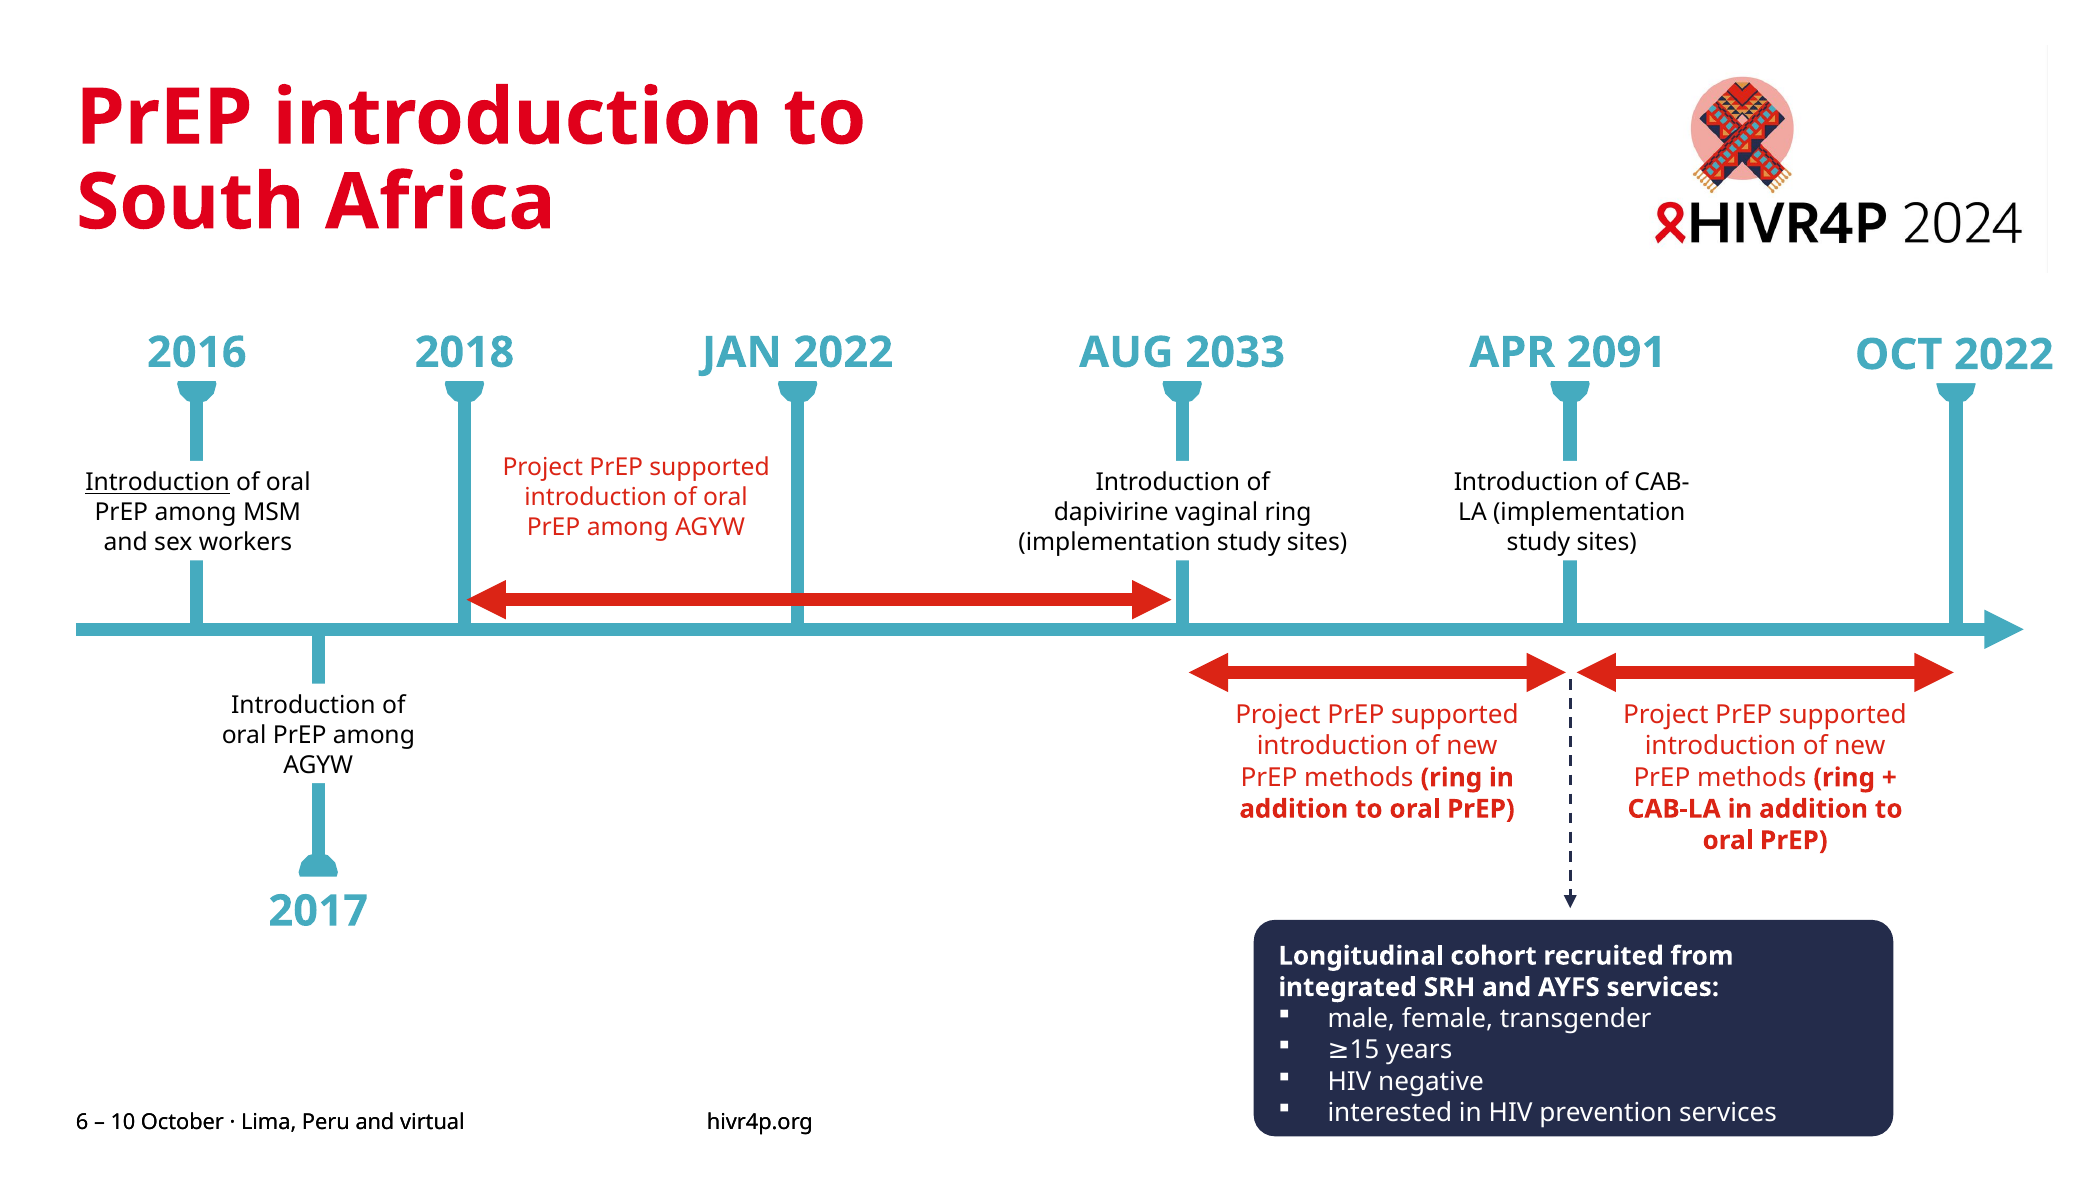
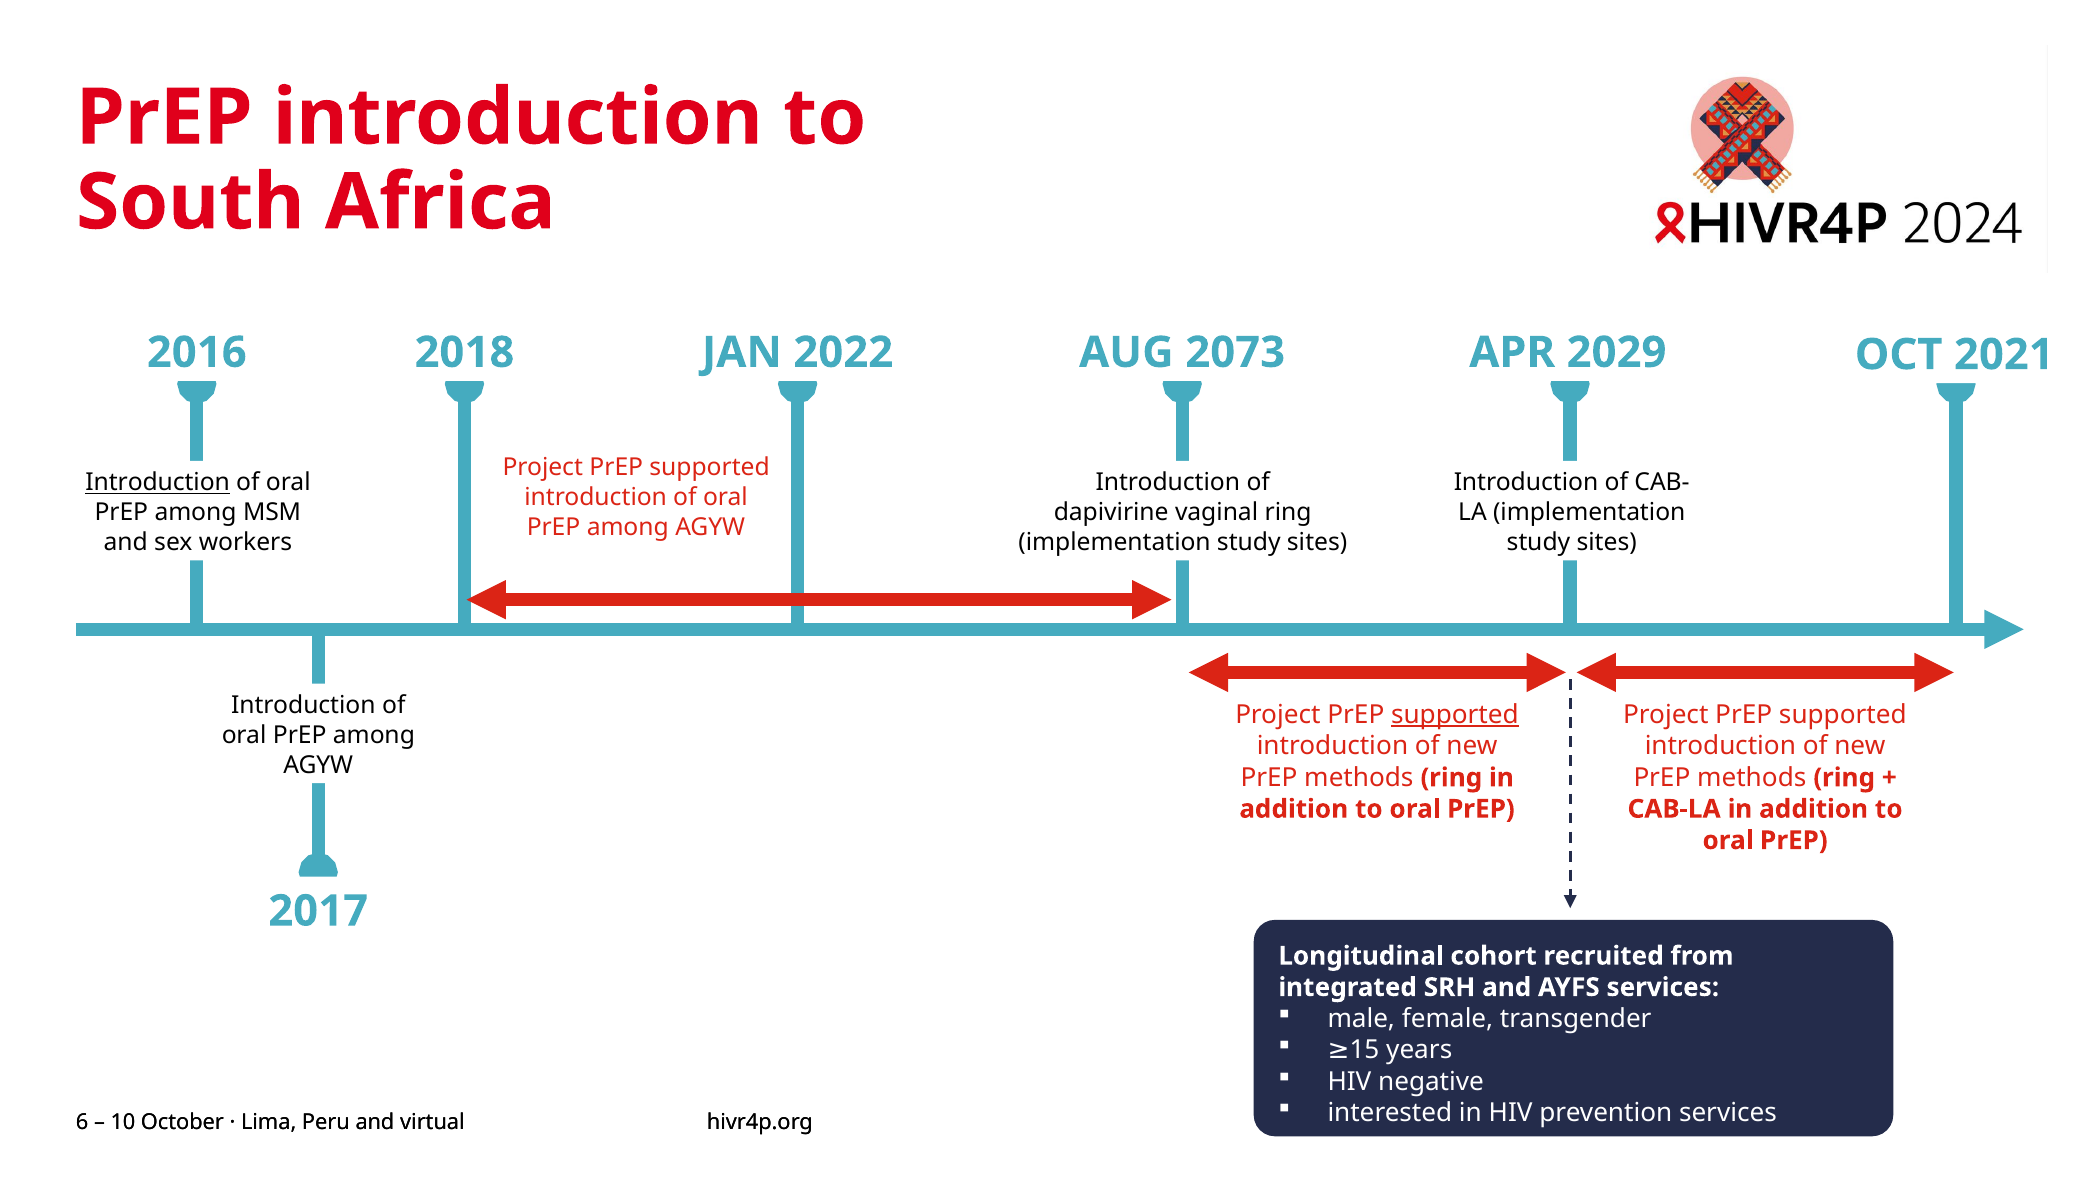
2033: 2033 -> 2073 (1235, 352)
2091: 2091 -> 2029 (1617, 352)
OCT 2022: 2022 -> 2021 (2004, 355)
supported underline: none -> present (1455, 715)
